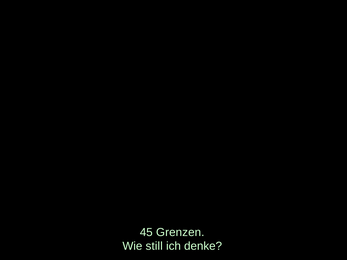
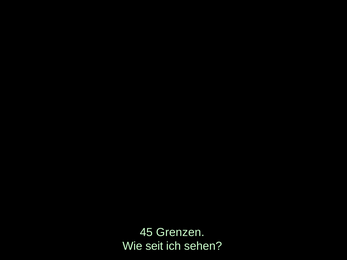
still: still -> seit (154, 246)
denke: denke -> sehen (203, 246)
